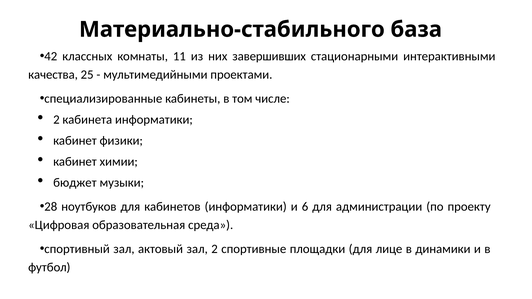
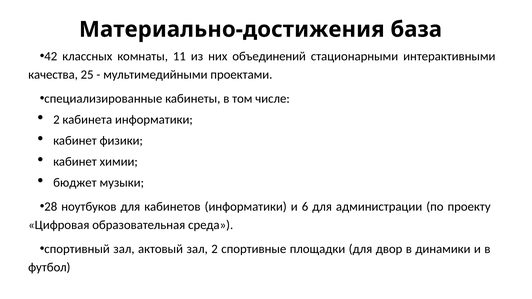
Материально-стабильного: Материально-стабильного -> Материально-достижения (232, 29)
завершивших: завершивших -> объединений (269, 56)
лице: лице -> двор (389, 249)
